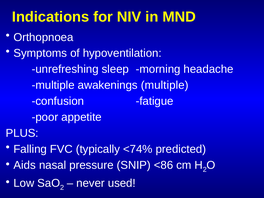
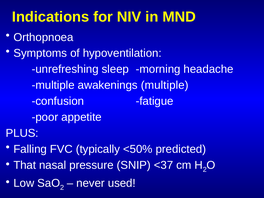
<74%: <74% -> <50% (138, 149)
Aids: Aids -> That (25, 165)
<86: <86 -> <37 (164, 165)
